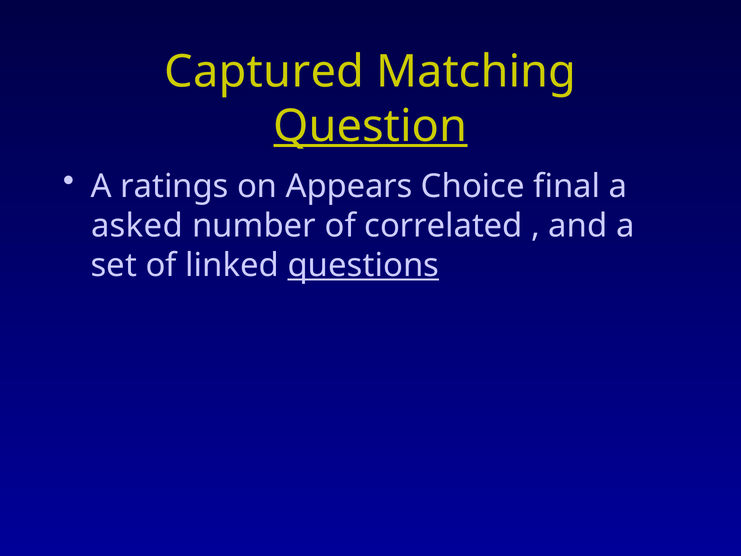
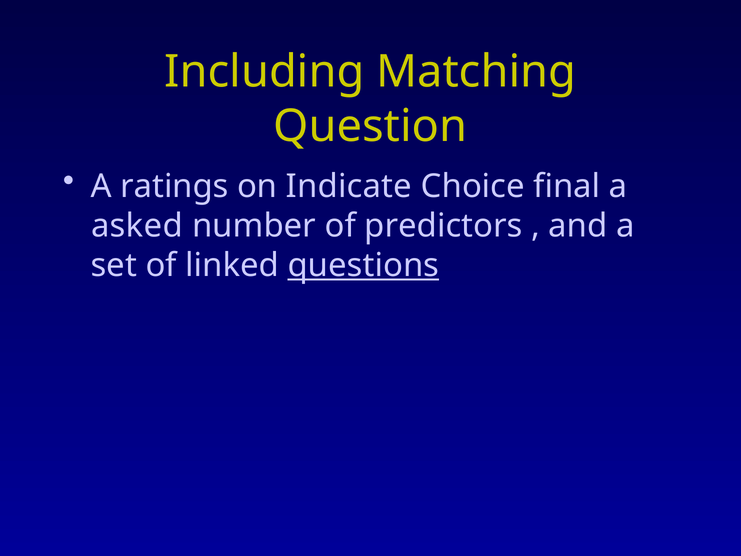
Captured: Captured -> Including (264, 72)
Question underline: present -> none (370, 126)
Appears: Appears -> Indicate (349, 186)
correlated: correlated -> predictors (443, 226)
